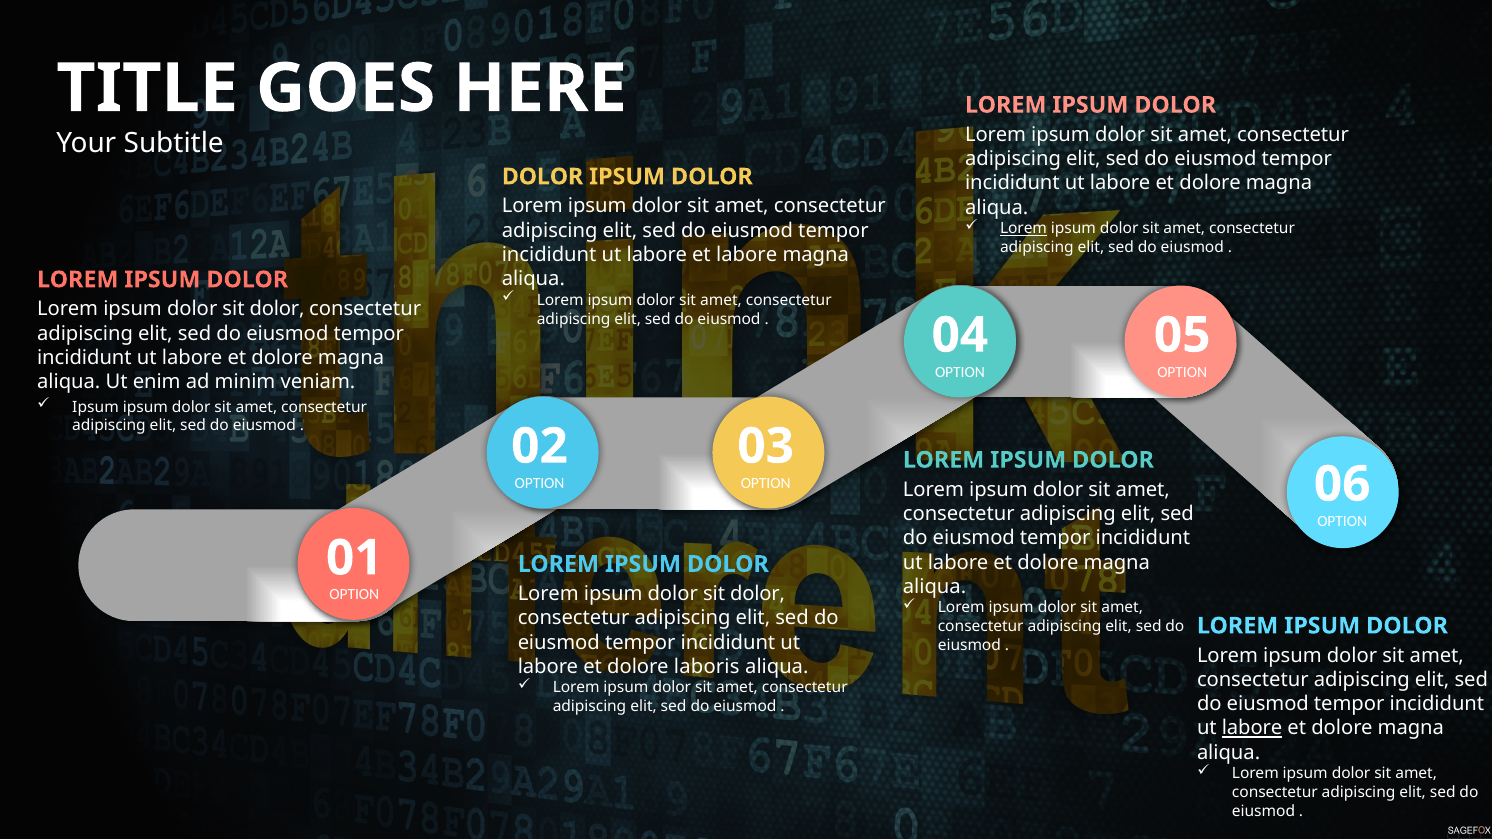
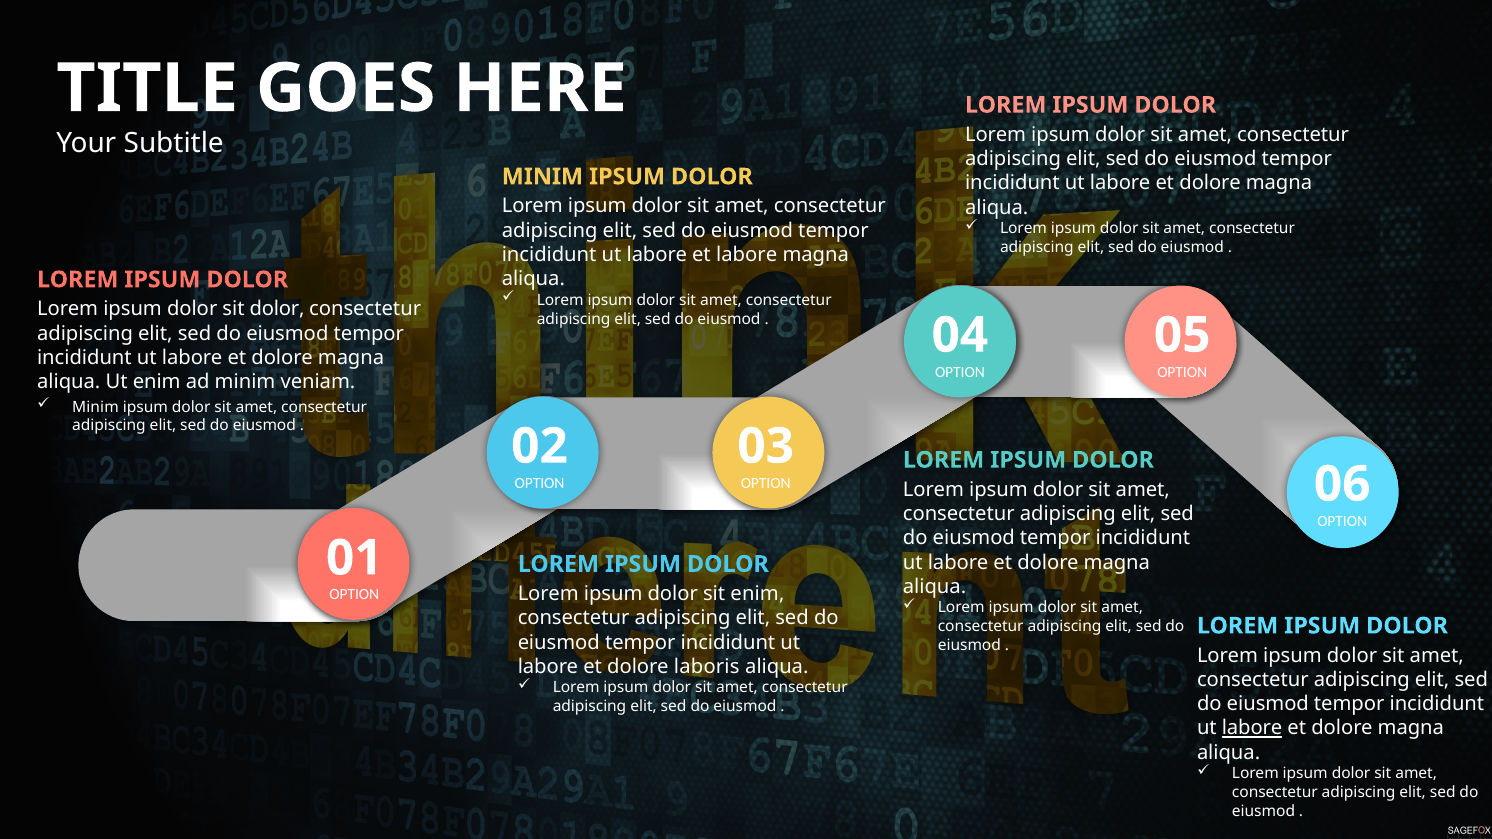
DOLOR: DOLOR -> MINIM (542, 177)
Lorem underline: present -> none (1024, 229)
Ipsum: Ipsum -> Minim (96, 407)
dolor: dolor -> enim (757, 594)
